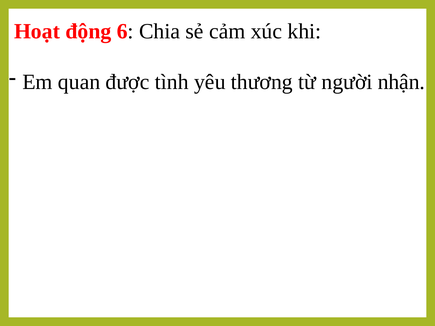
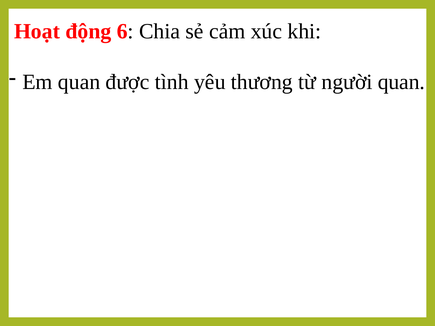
người nhận: nhận -> quan (401, 82)
